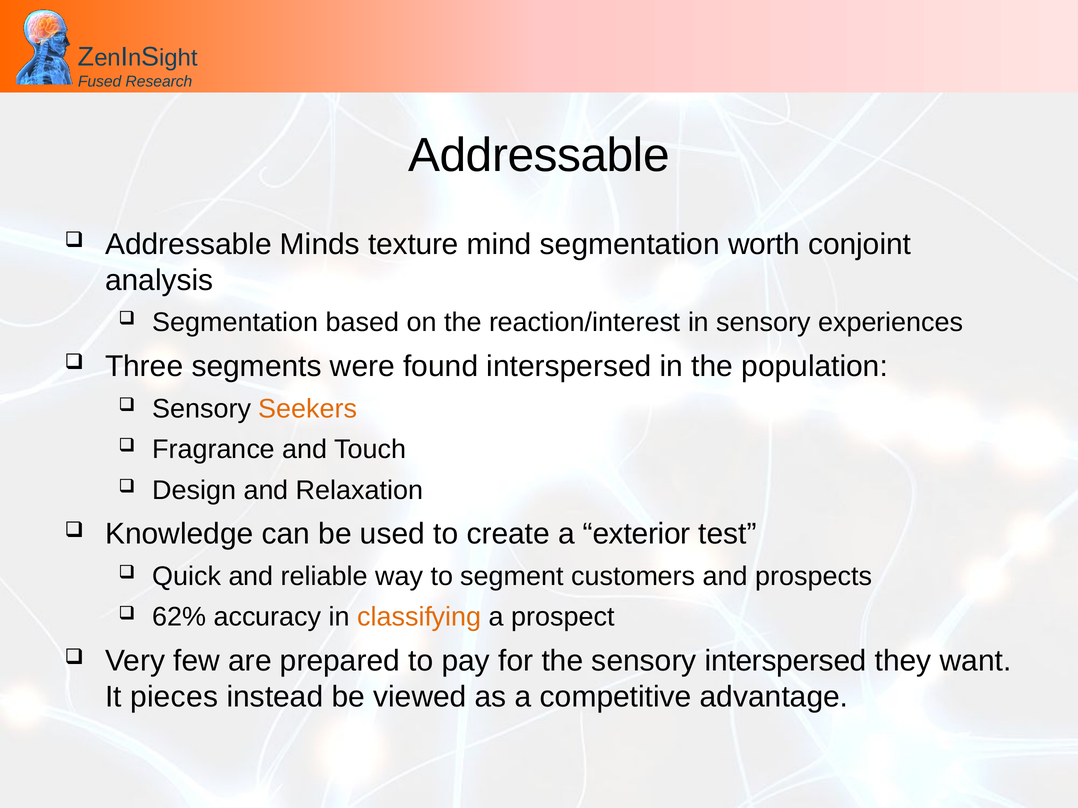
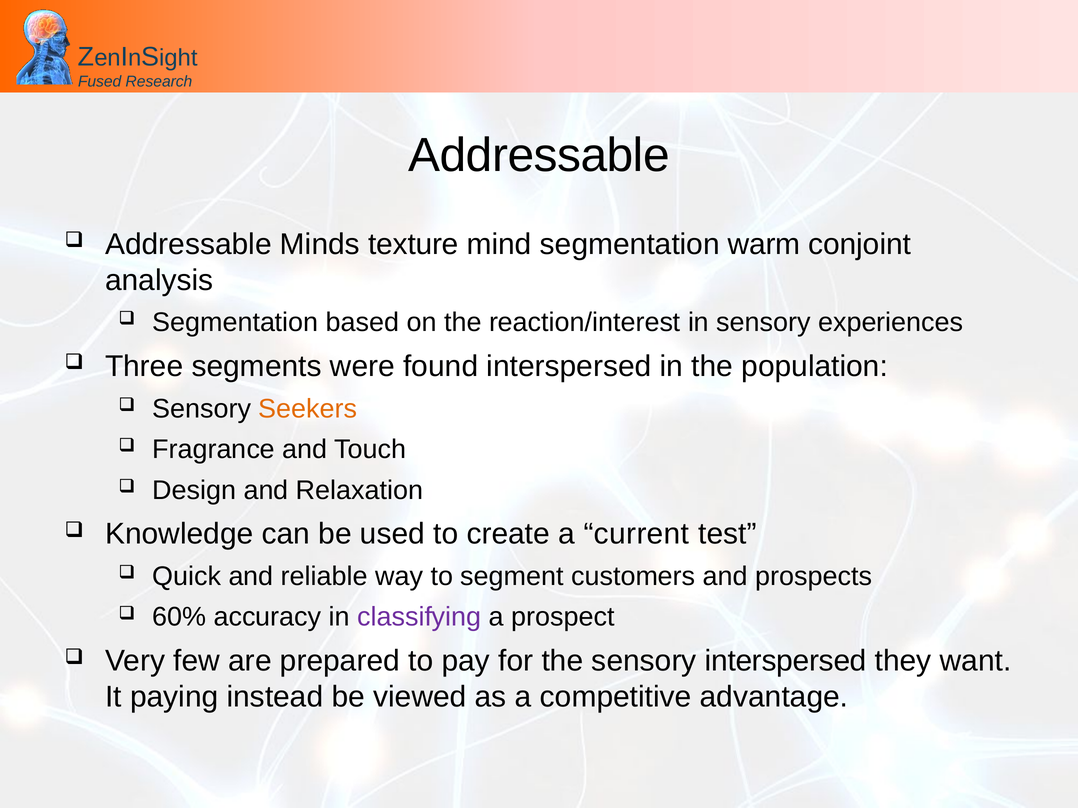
worth: worth -> warm (764, 244)
exterior: exterior -> current (636, 534)
62%: 62% -> 60% (179, 617)
classifying colour: orange -> purple (419, 617)
pieces: pieces -> paying (174, 697)
